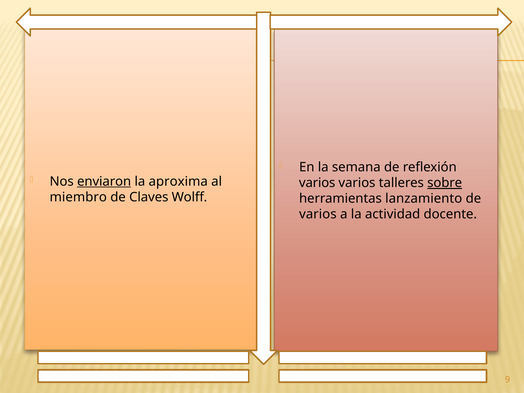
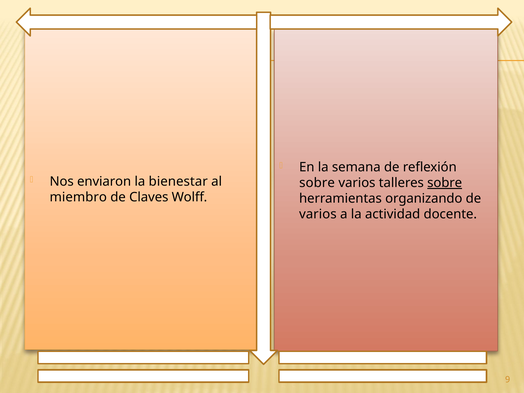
enviaron underline: present -> none (104, 181)
aproxima: aproxima -> bienestar (178, 181)
varios: varios -> sobre (317, 183)
lanzamiento: lanzamiento -> organizando (424, 199)
